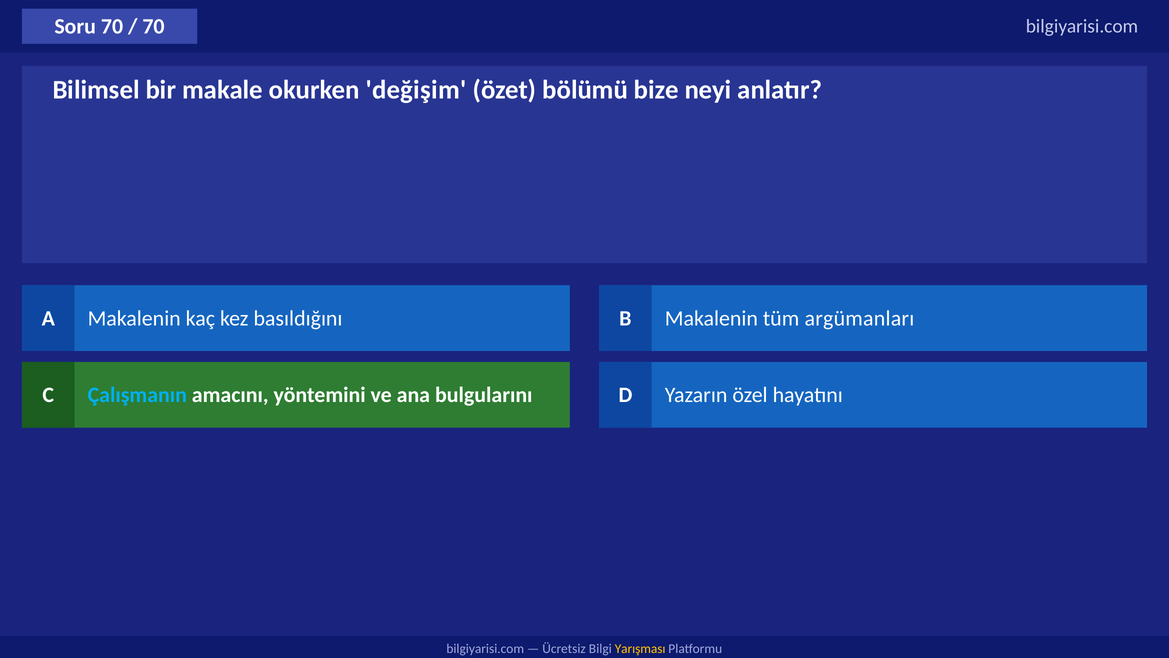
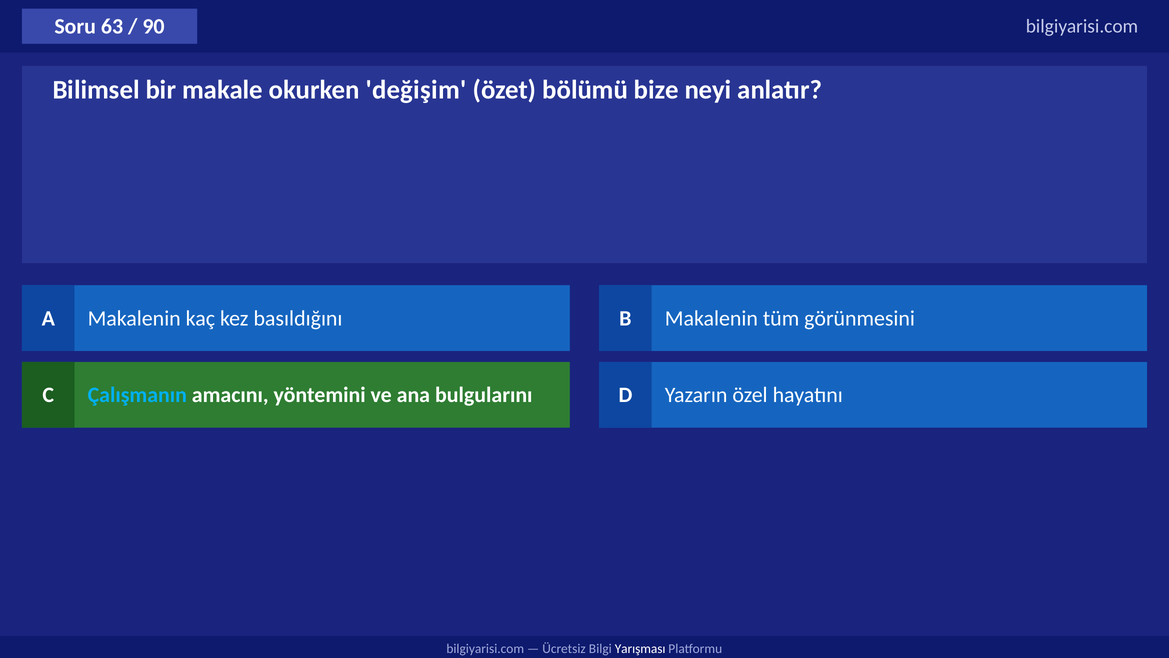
Soru 70: 70 -> 63 (112, 27)
70: 70 -> 90 (153, 27)
argümanları: argümanları -> görünmesini (860, 318)
Yarışması colour: yellow -> white (640, 648)
